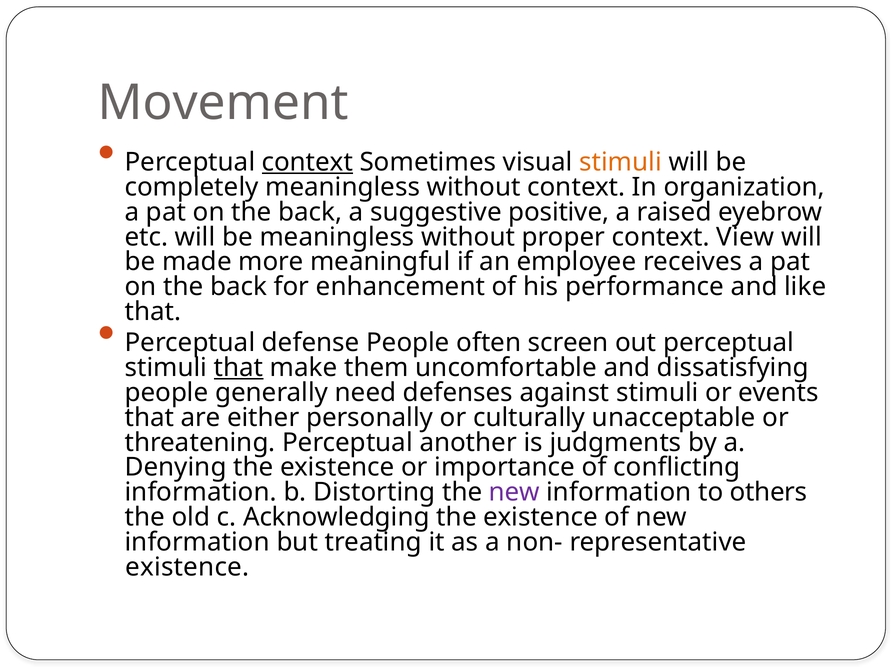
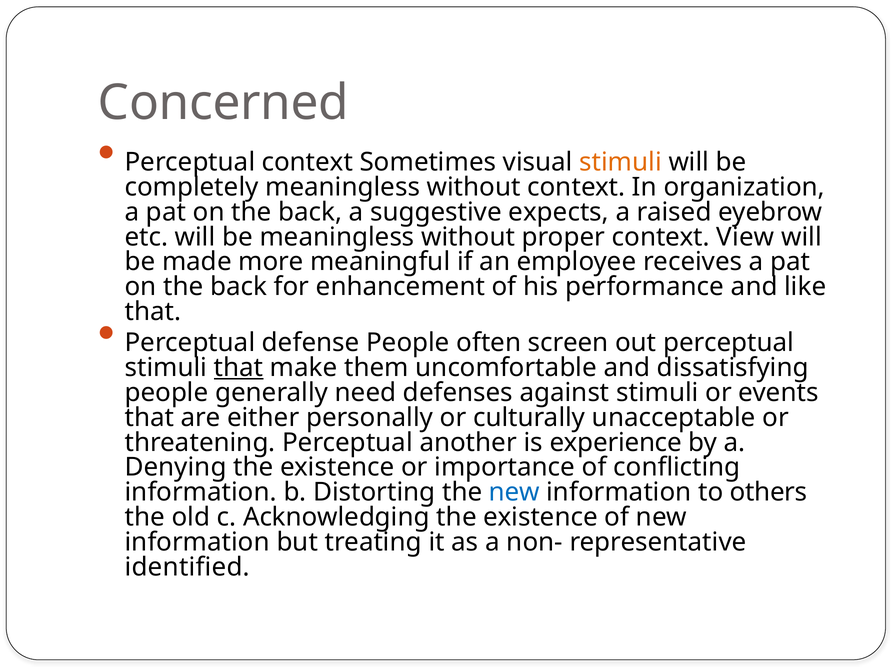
Movement: Movement -> Concerned (223, 103)
context underline: present -> none (307, 162)
positive: positive -> expects (559, 212)
judgments: judgments -> experience (616, 442)
new colour: purple -> blue (514, 492)
existence: existence -> identified (187, 567)
